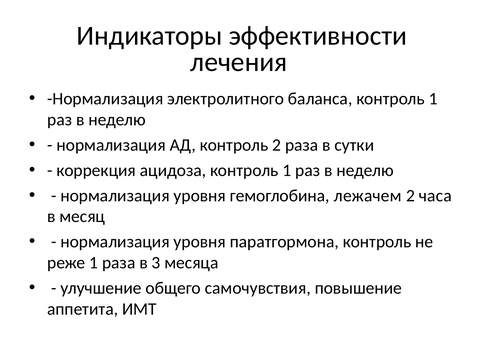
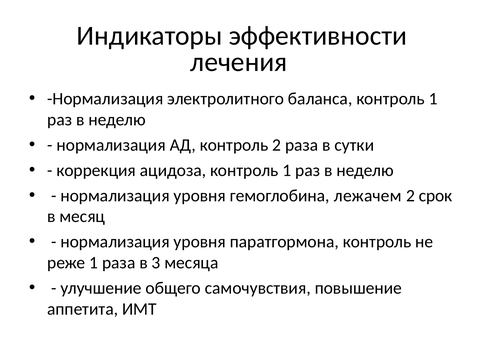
часа: часа -> срок (436, 196)
